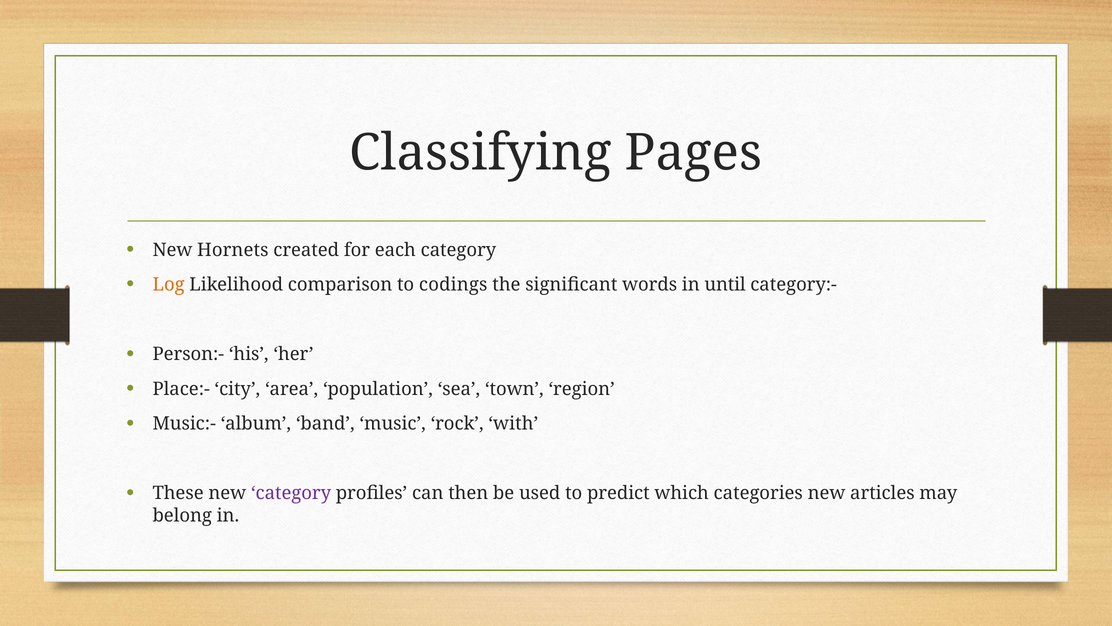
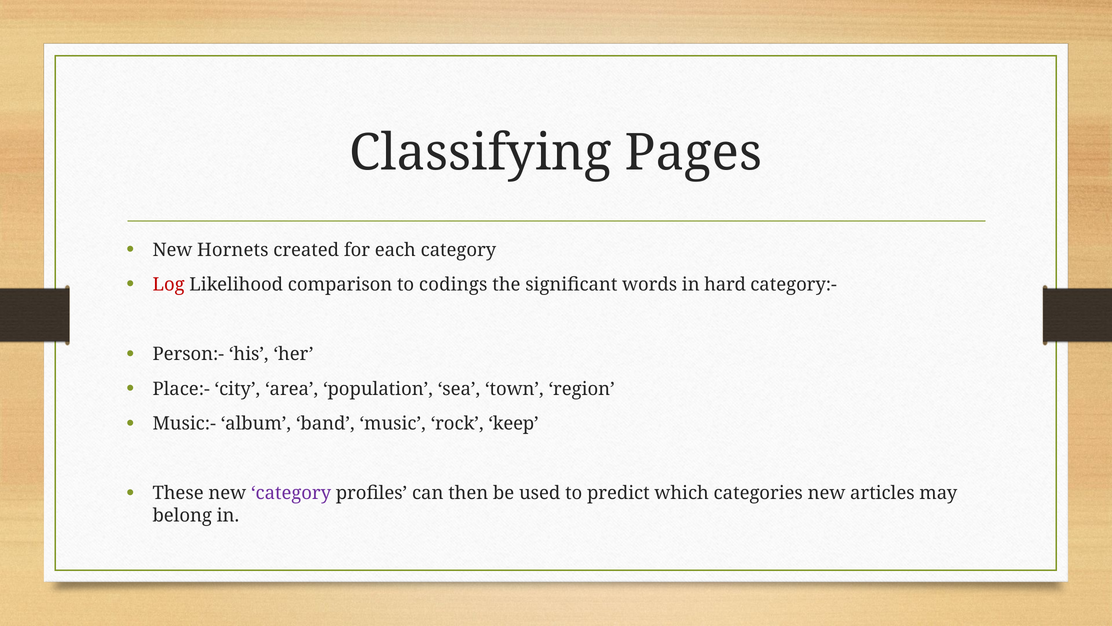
Log colour: orange -> red (169, 285)
until: until -> hard (725, 285)
with: with -> keep (514, 423)
